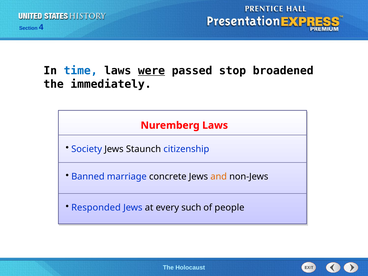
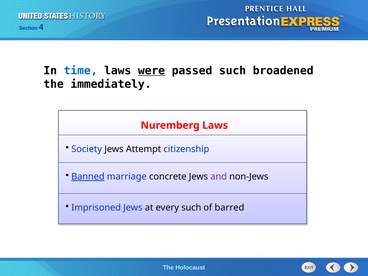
passed stop: stop -> such (233, 71)
Staunch: Staunch -> Attempt (144, 149)
Banned underline: none -> present (88, 177)
and colour: orange -> purple (219, 177)
Responded: Responded -> Imprisoned (96, 208)
people: people -> barred (229, 208)
